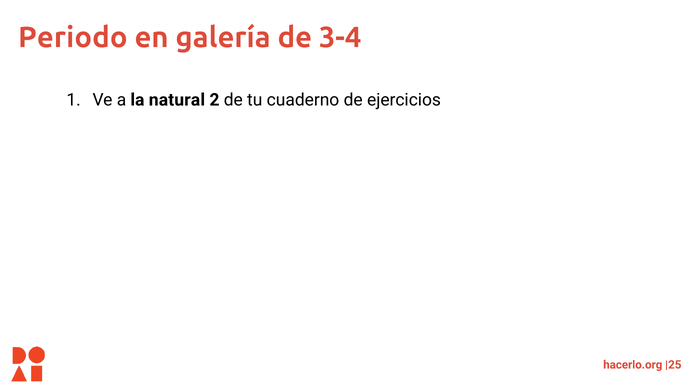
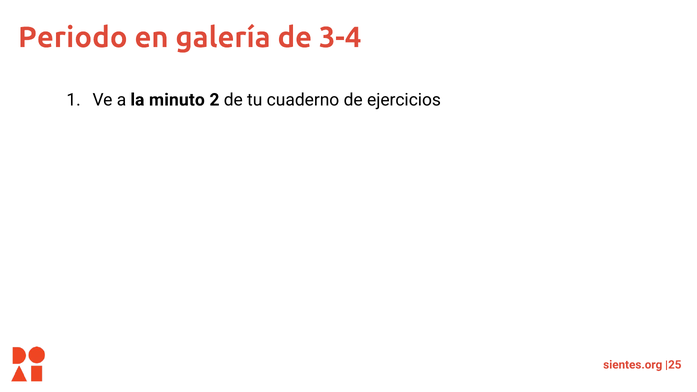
natural: natural -> minuto (177, 100)
hacerlo.org: hacerlo.org -> sientes.org (633, 365)
